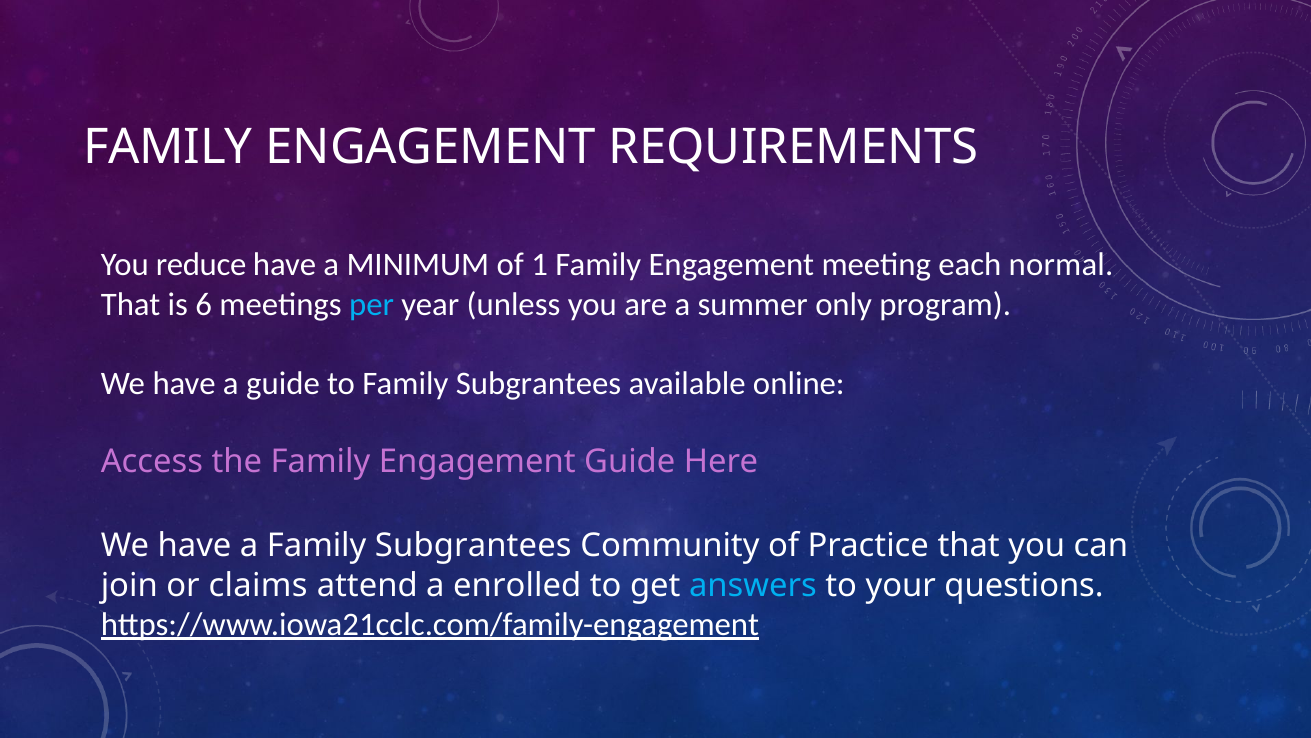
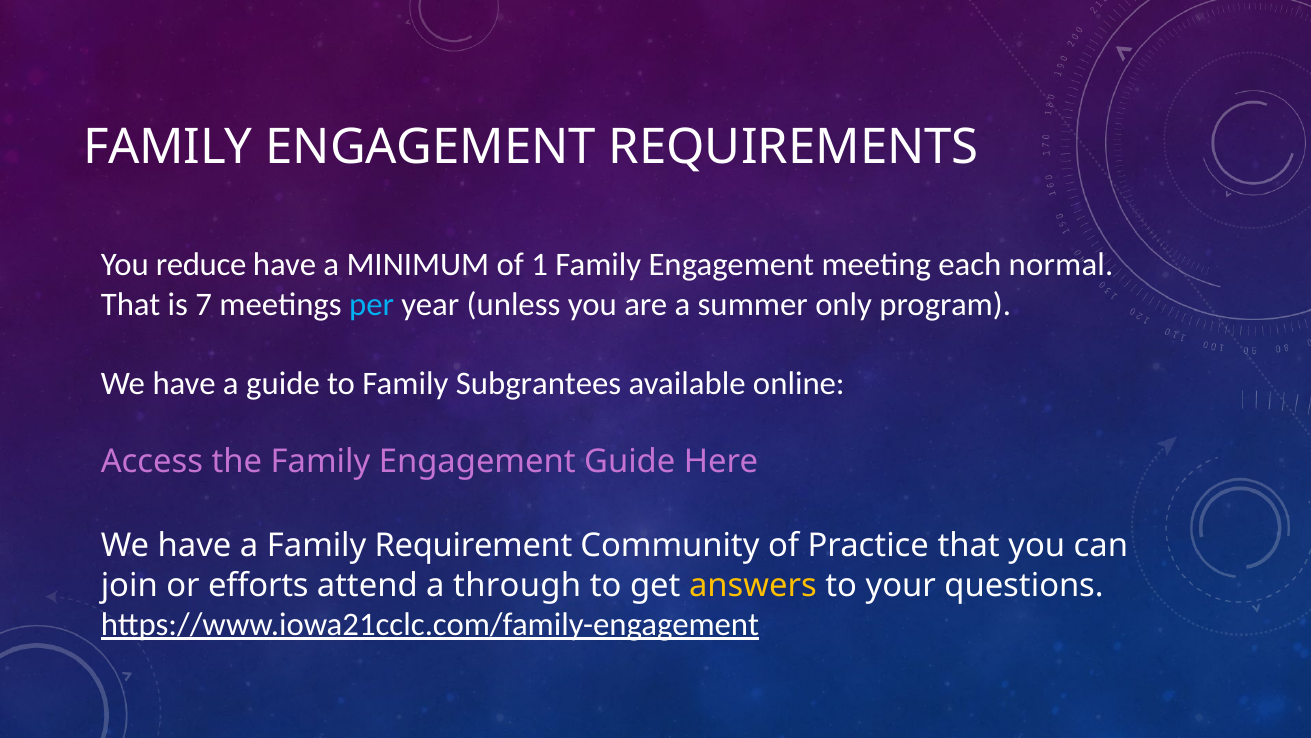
6: 6 -> 7 (204, 304)
a Family Subgrantees: Subgrantees -> Requirement (474, 546)
claims: claims -> efforts (258, 585)
enrolled: enrolled -> through (517, 585)
answers colour: light blue -> yellow (753, 585)
